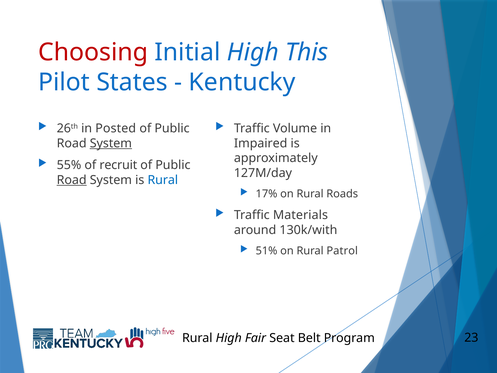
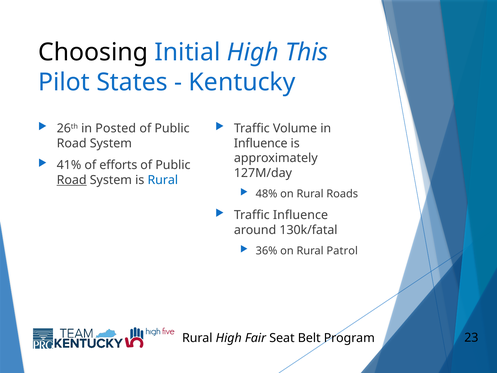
Choosing colour: red -> black (93, 52)
System underline: present -> none (111, 143)
Impaired: Impaired -> Influence (261, 143)
55%: 55% -> 41% (69, 165)
recruit: recruit -> efforts (118, 165)
17%: 17% -> 48% (267, 194)
Traffic Materials: Materials -> Influence (300, 215)
130k/with: 130k/with -> 130k/fatal (308, 230)
51%: 51% -> 36% (267, 251)
